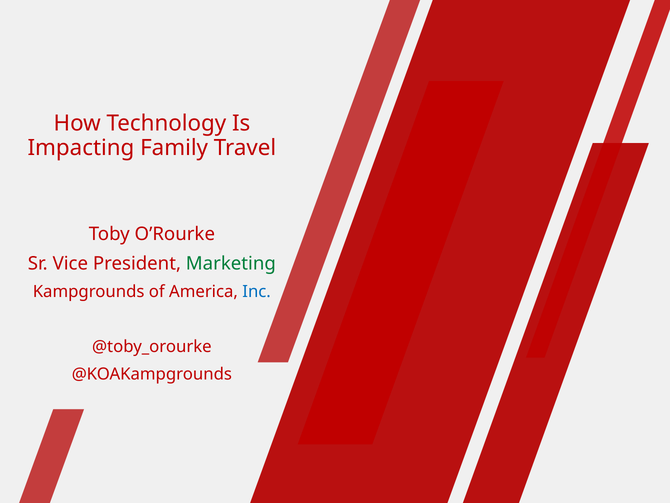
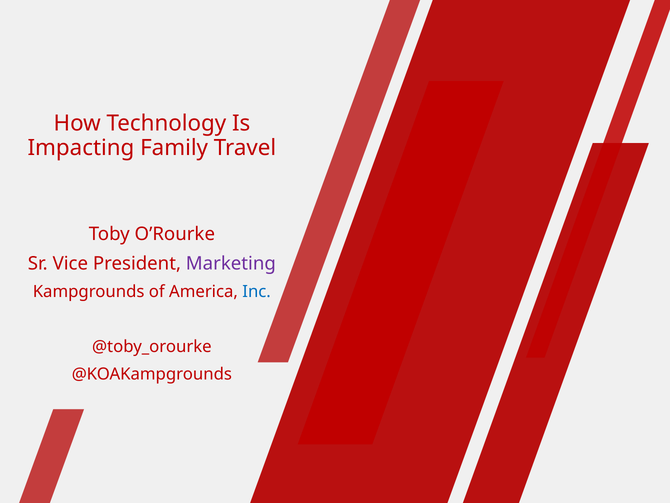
Marketing colour: green -> purple (231, 263)
